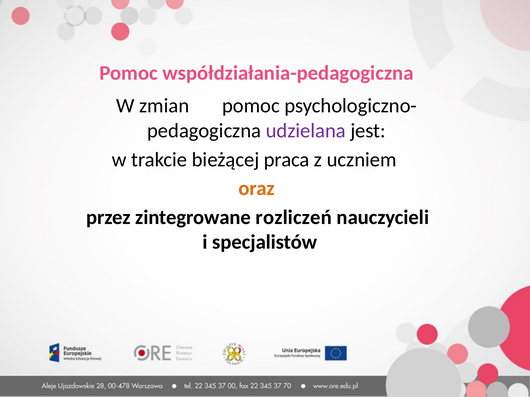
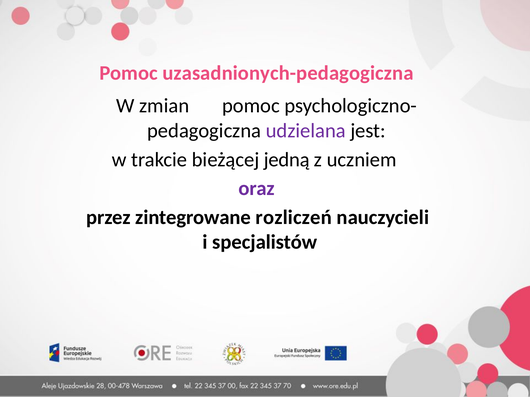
współdziałania-pedagogiczna: współdziałania-pedagogiczna -> uzasadnionych-pedagogiczna (288, 73)
praca: praca -> jedną (287, 160)
oraz colour: orange -> purple (257, 189)
